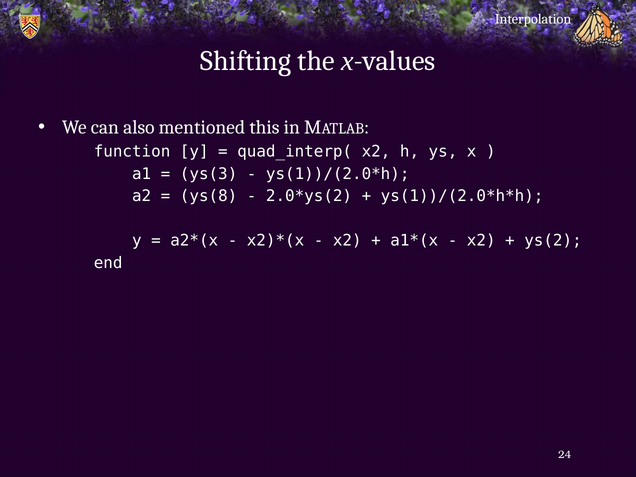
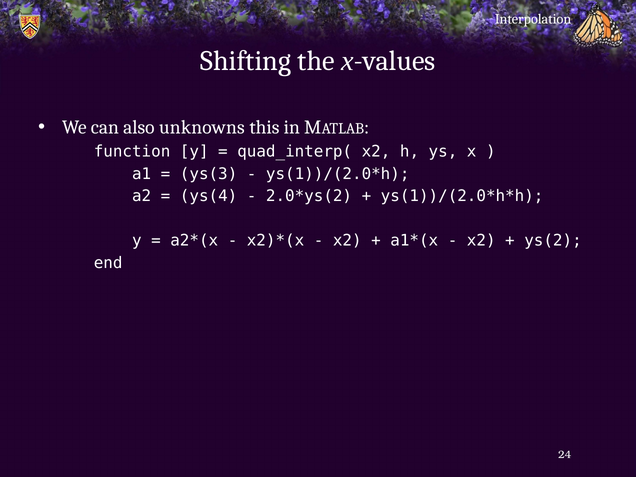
mentioned: mentioned -> unknowns (202, 127)
ys(8: ys(8 -> ys(4 (209, 196)
